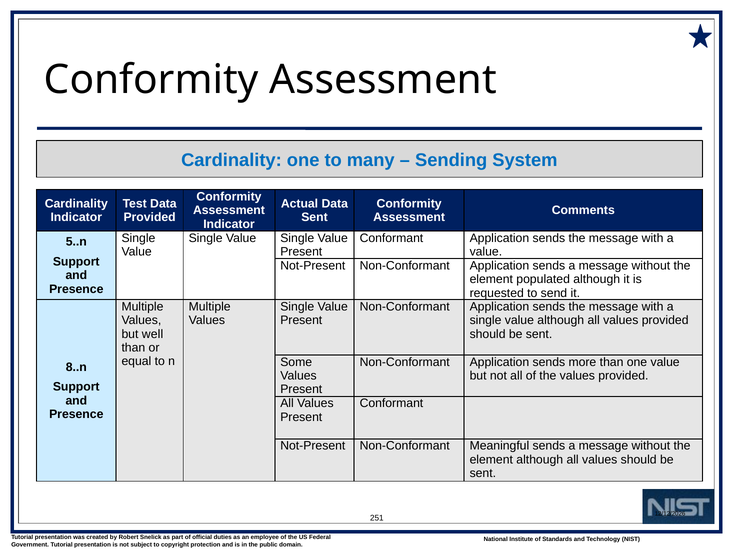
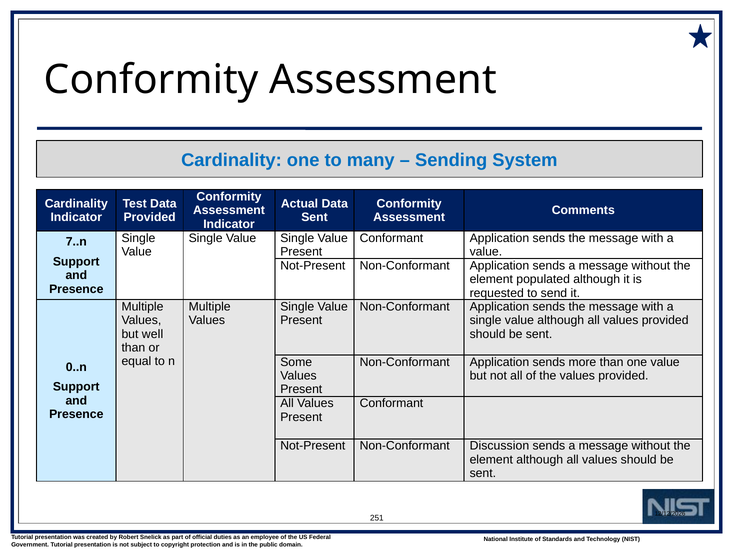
5..n: 5..n -> 7..n (76, 242)
8..n: 8..n -> 0..n (76, 367)
Meaningful: Meaningful -> Discussion (499, 446)
